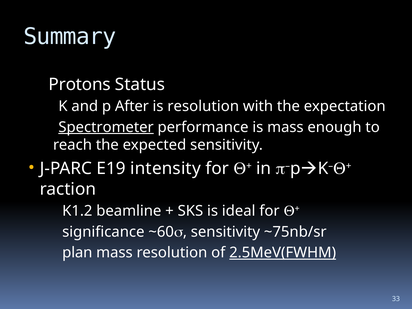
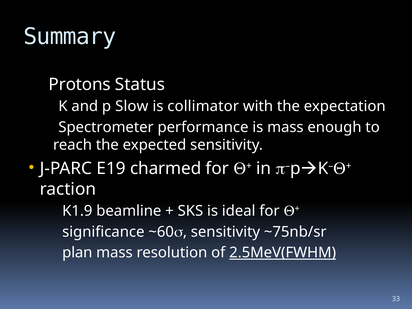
After: After -> Slow (132, 106)
is resolution: resolution -> collimator (203, 106)
Spectrometer underline: present -> none (106, 127)
intensity: intensity -> charmed (166, 168)
K1.2: K1.2 -> K1.9 (77, 211)
